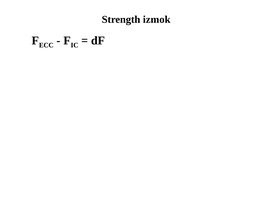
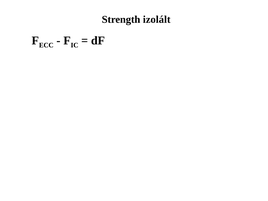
izmok: izmok -> izolált (157, 19)
